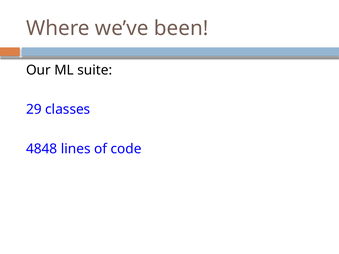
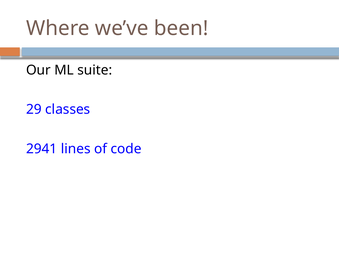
4848: 4848 -> 2941 (42, 149)
